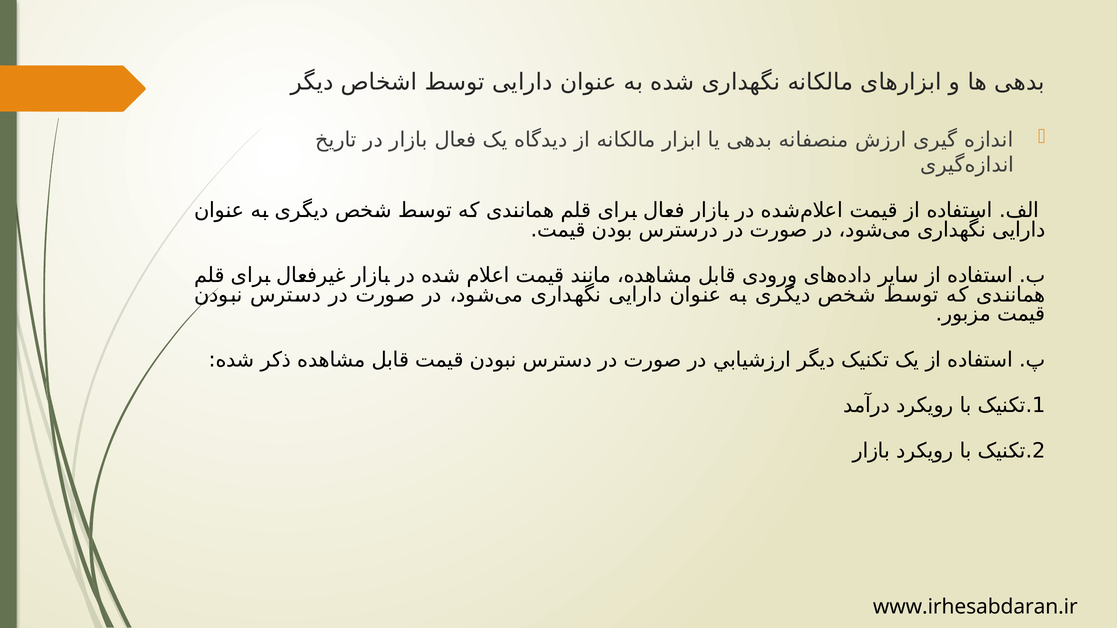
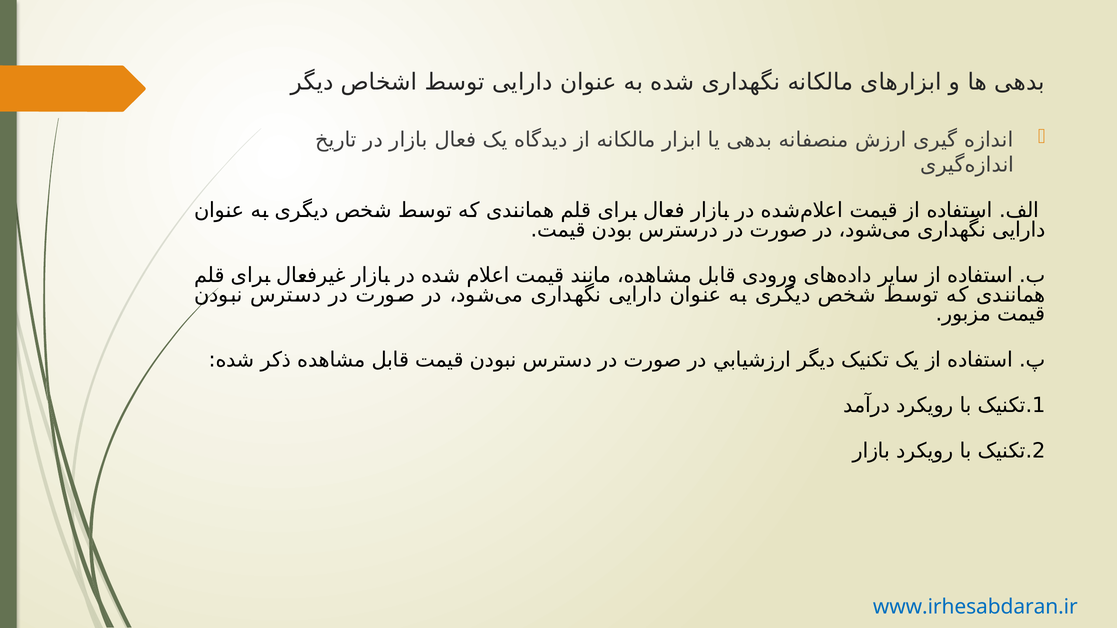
www.irhesabdaran.ir colour: black -> blue (975, 607)
